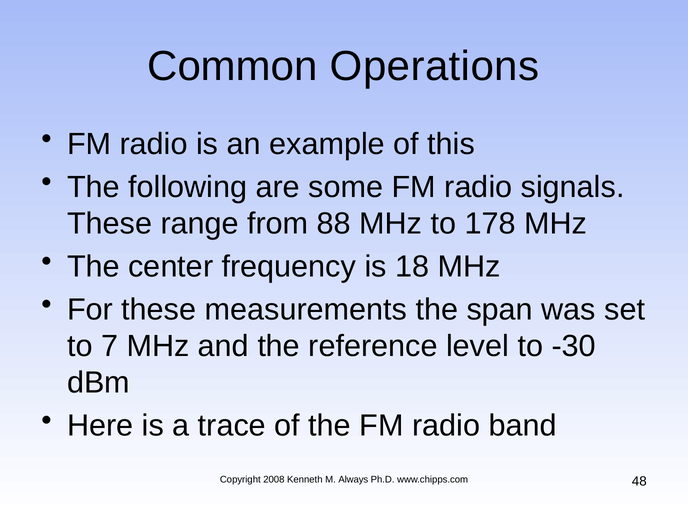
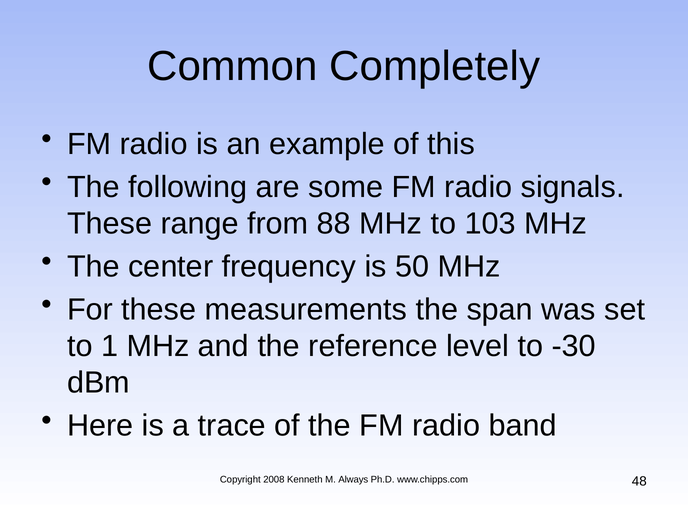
Operations: Operations -> Completely (435, 67)
178: 178 -> 103 (490, 224)
18: 18 -> 50 (412, 267)
7: 7 -> 1 (110, 346)
